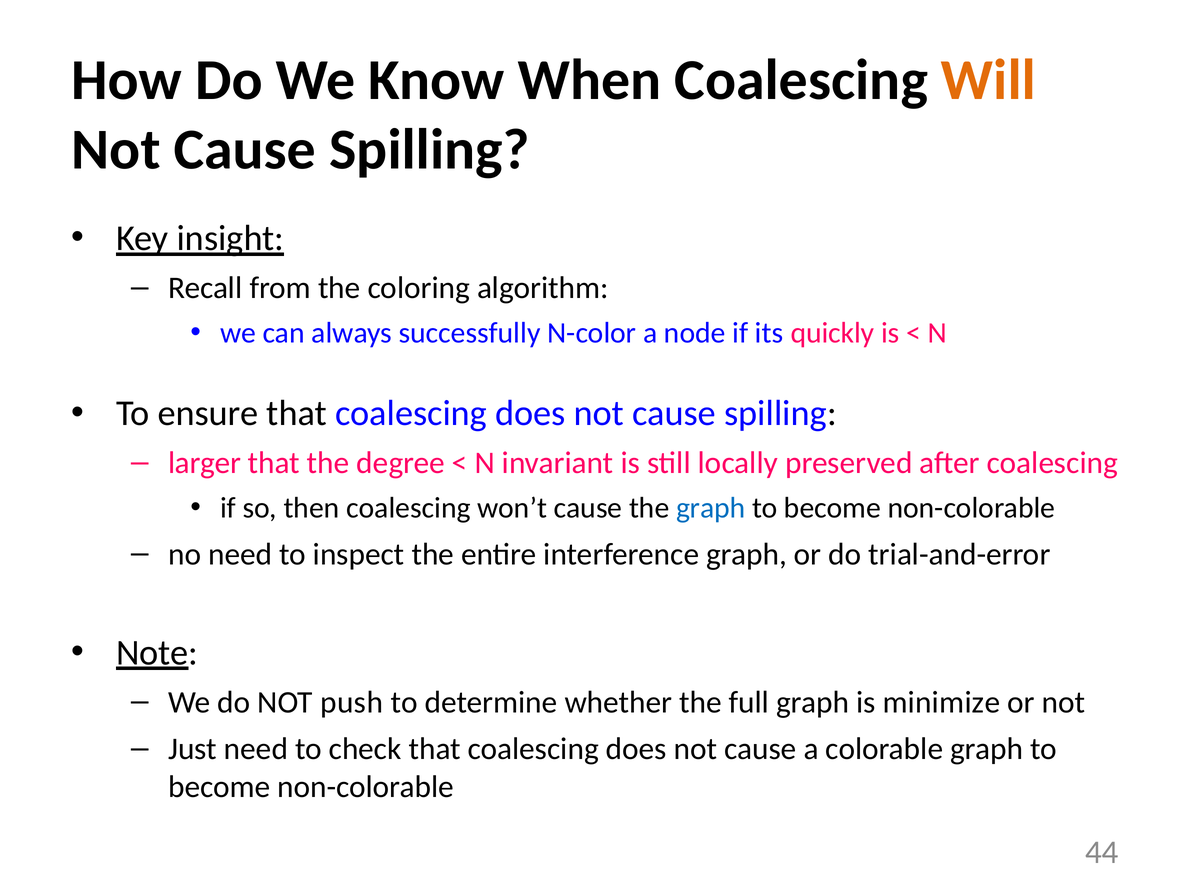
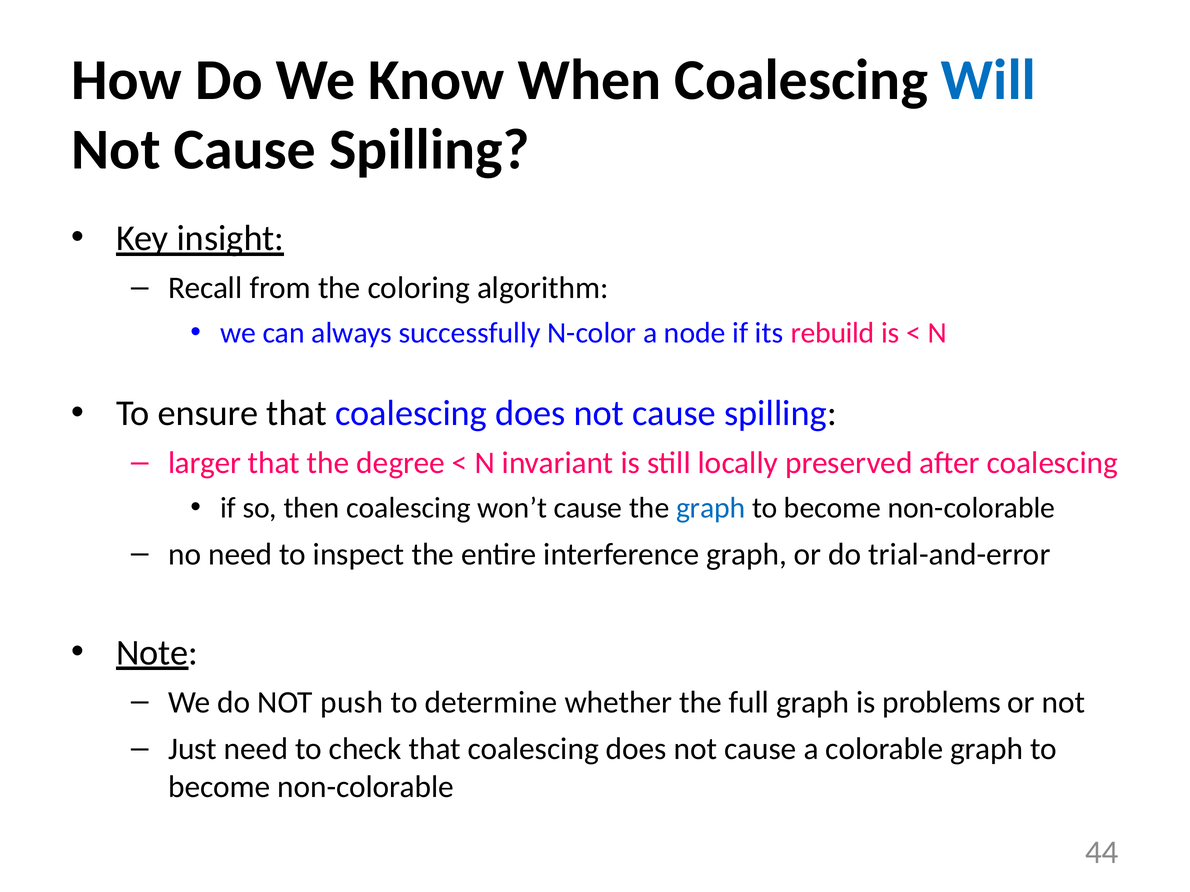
Will colour: orange -> blue (988, 80)
quickly: quickly -> rebuild (833, 333)
minimize: minimize -> problems (942, 703)
